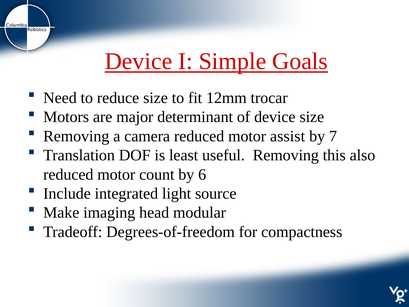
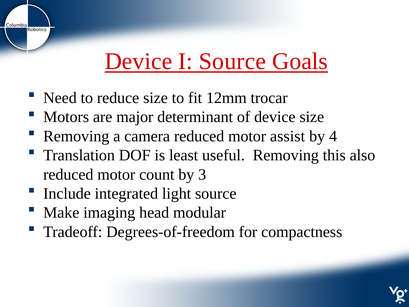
I Simple: Simple -> Source (232, 61)
7: 7 -> 4 (333, 136)
6: 6 -> 3 (202, 174)
